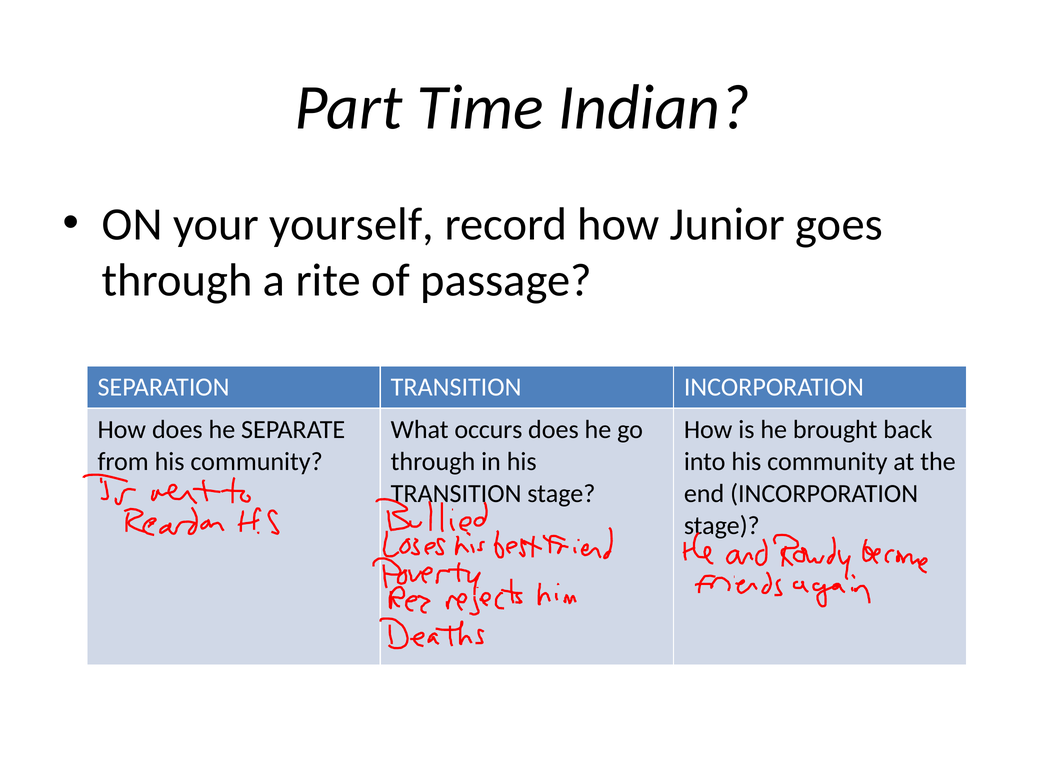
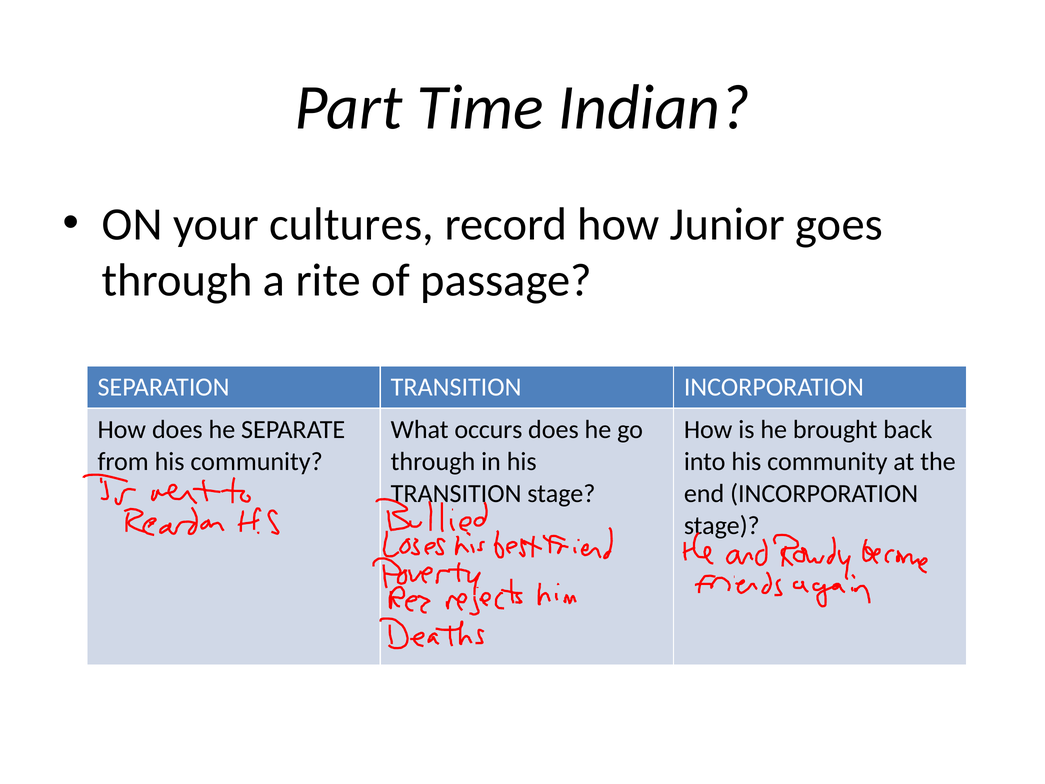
yourself: yourself -> cultures (352, 224)
